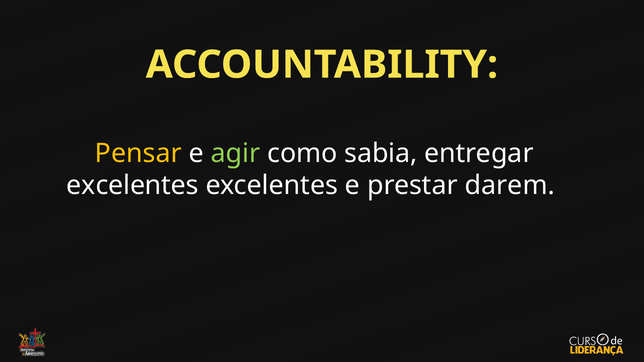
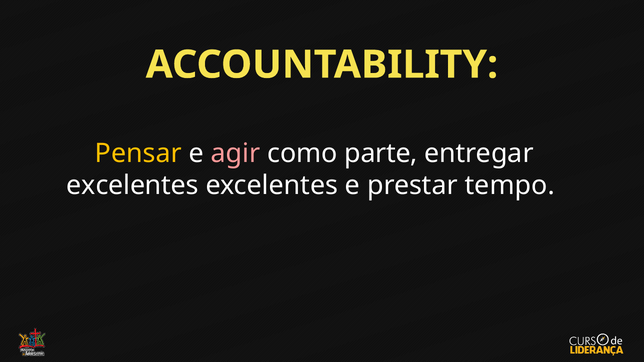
agir colour: light green -> pink (235, 153)
sabia: sabia -> parte (381, 153)
darem: darem -> tempo (510, 186)
